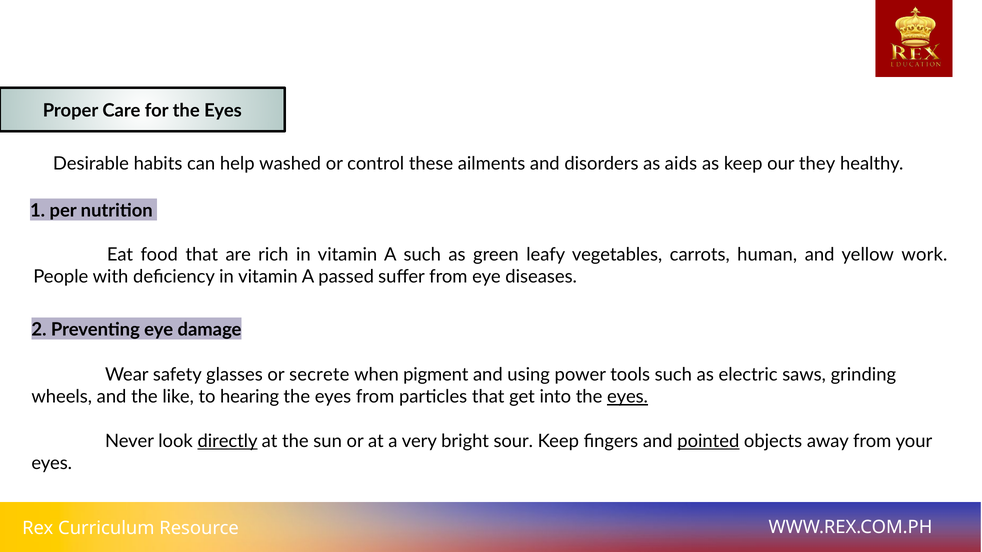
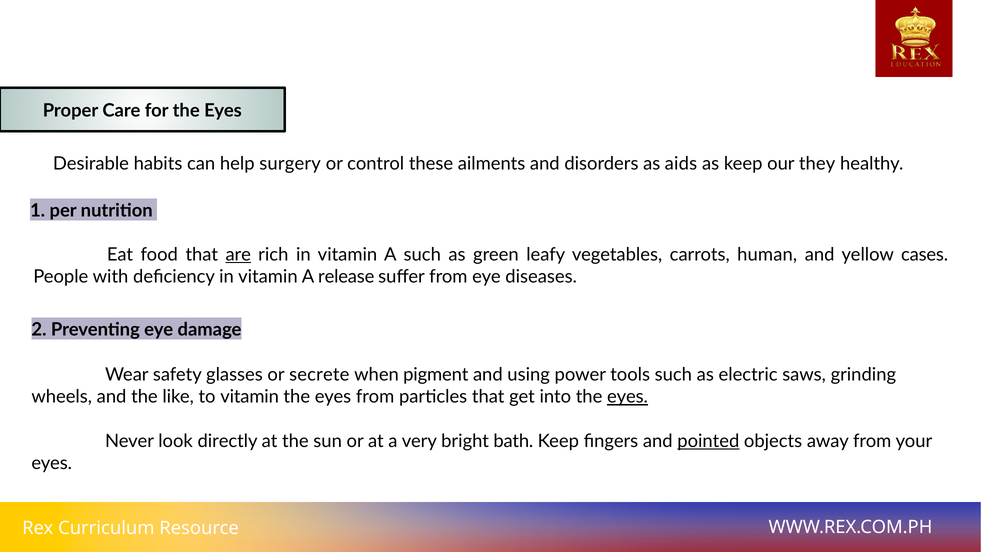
washed: washed -> surgery (290, 164)
are underline: none -> present (238, 255)
work: work -> cases (925, 255)
passed: passed -> release (346, 277)
to hearing: hearing -> vitamin (250, 397)
directly underline: present -> none (228, 441)
sour: sour -> bath (513, 441)
